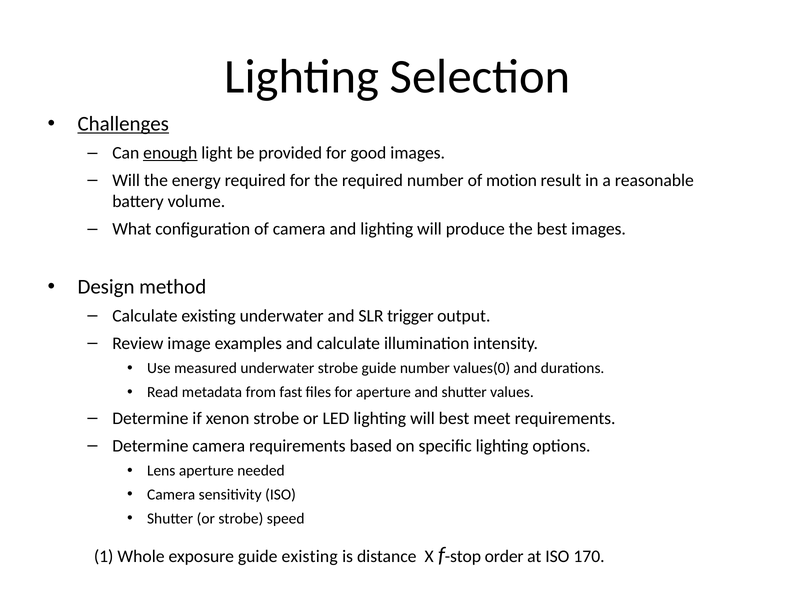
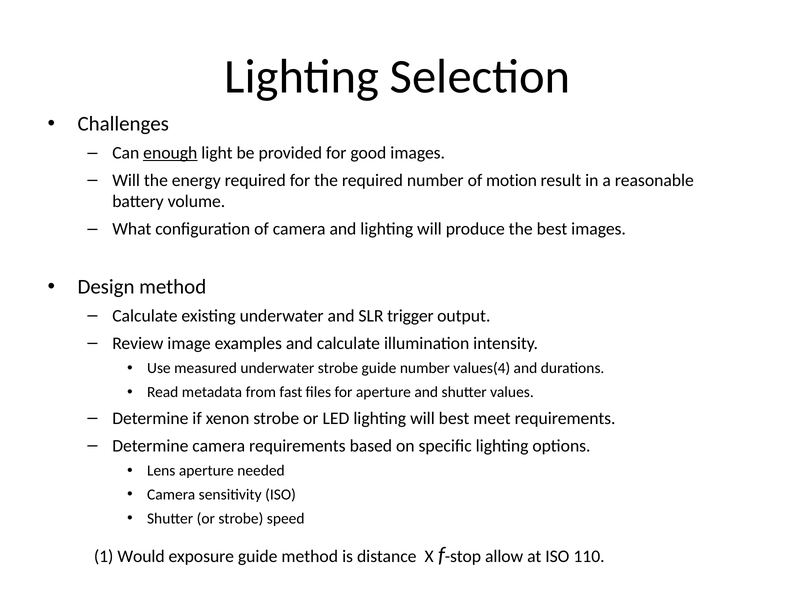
Challenges underline: present -> none (123, 124)
values(0: values(0 -> values(4 (482, 369)
Whole: Whole -> Would (141, 557)
guide existing: existing -> method (310, 557)
order: order -> allow (504, 557)
170: 170 -> 110 (589, 557)
